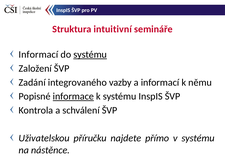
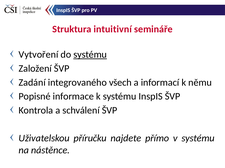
Informací: Informací -> Vytvoření (38, 55)
vazby: vazby -> všech (120, 83)
informace underline: present -> none (73, 97)
